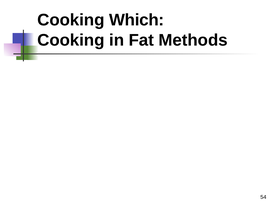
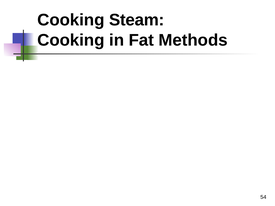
Which: Which -> Steam (137, 20)
